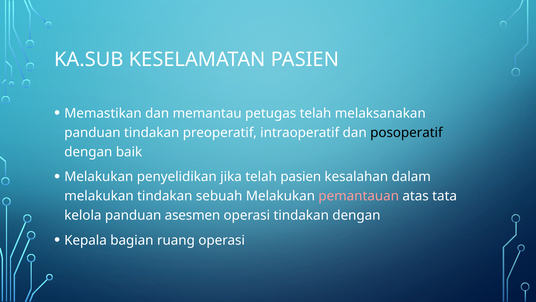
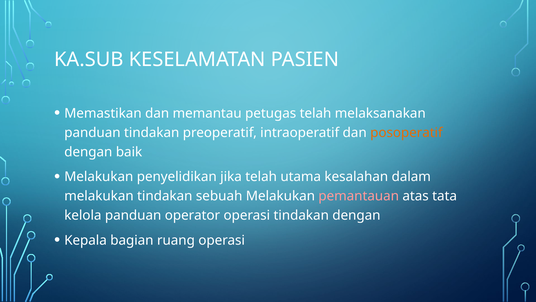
posoperatif colour: black -> orange (406, 132)
telah pasien: pasien -> utama (301, 177)
asesmen: asesmen -> operator (192, 215)
